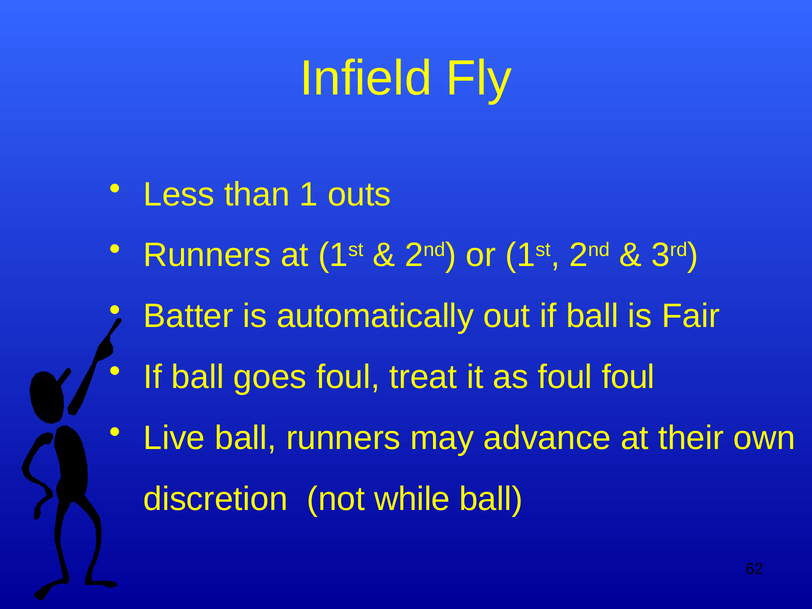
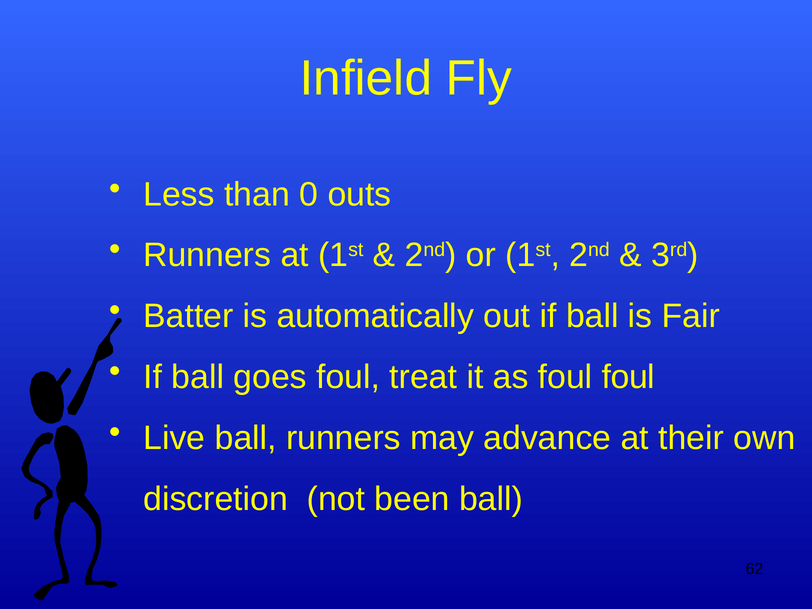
1: 1 -> 0 (309, 194)
while: while -> been (412, 499)
